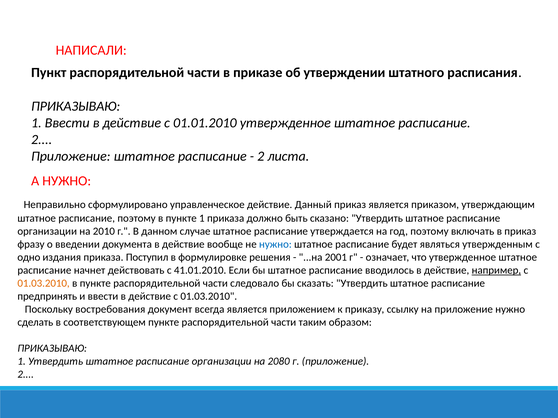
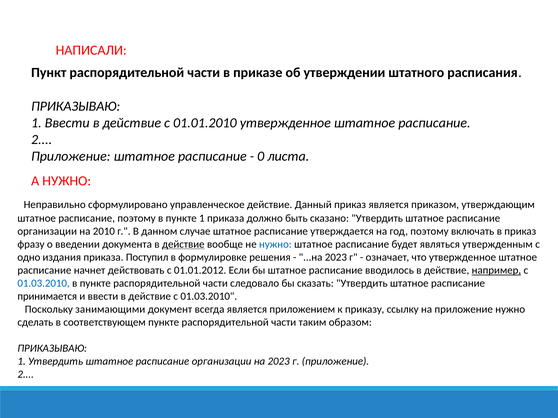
2: 2 -> 0 (261, 156)
действие underline: none -> present (183, 244)
...на 2001: 2001 -> 2023 (336, 257)
41.01.2010: 41.01.2010 -> 01.01.2012 (200, 271)
01.03.2010 colour: orange -> blue (44, 284)
предпринять: предпринять -> принимается (47, 297)
востребования: востребования -> занимающими (110, 310)
на 2080: 2080 -> 2023 (279, 362)
